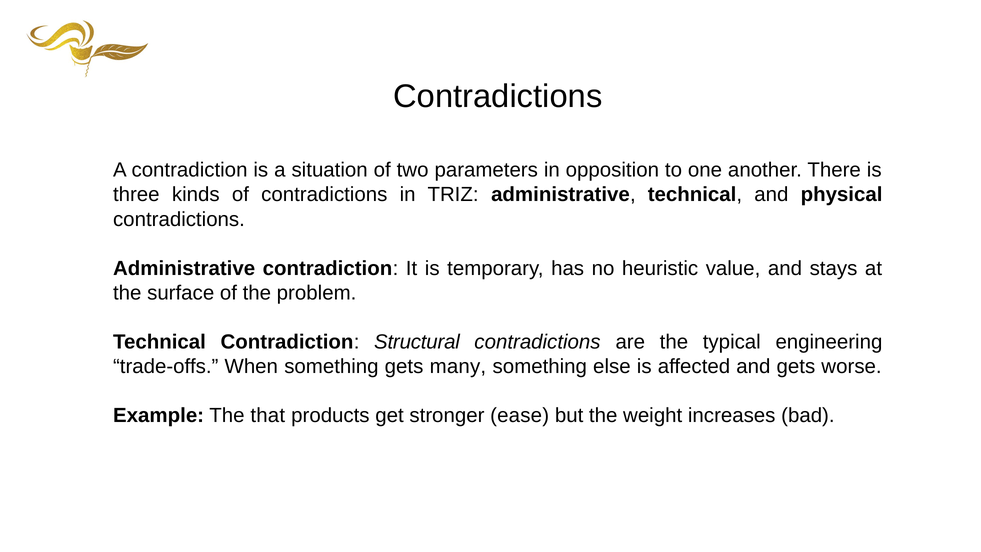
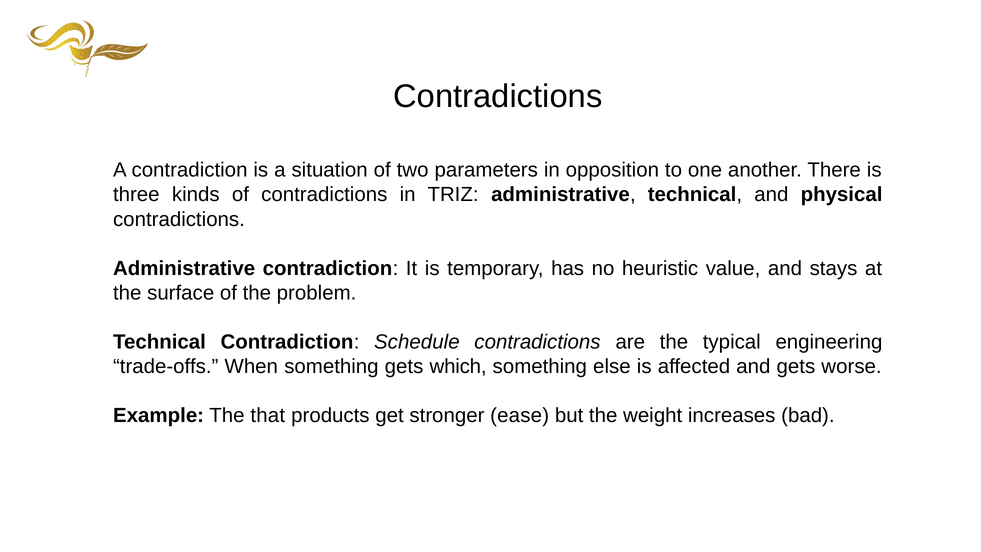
Structural: Structural -> Schedule (417, 342)
many: many -> which (458, 366)
